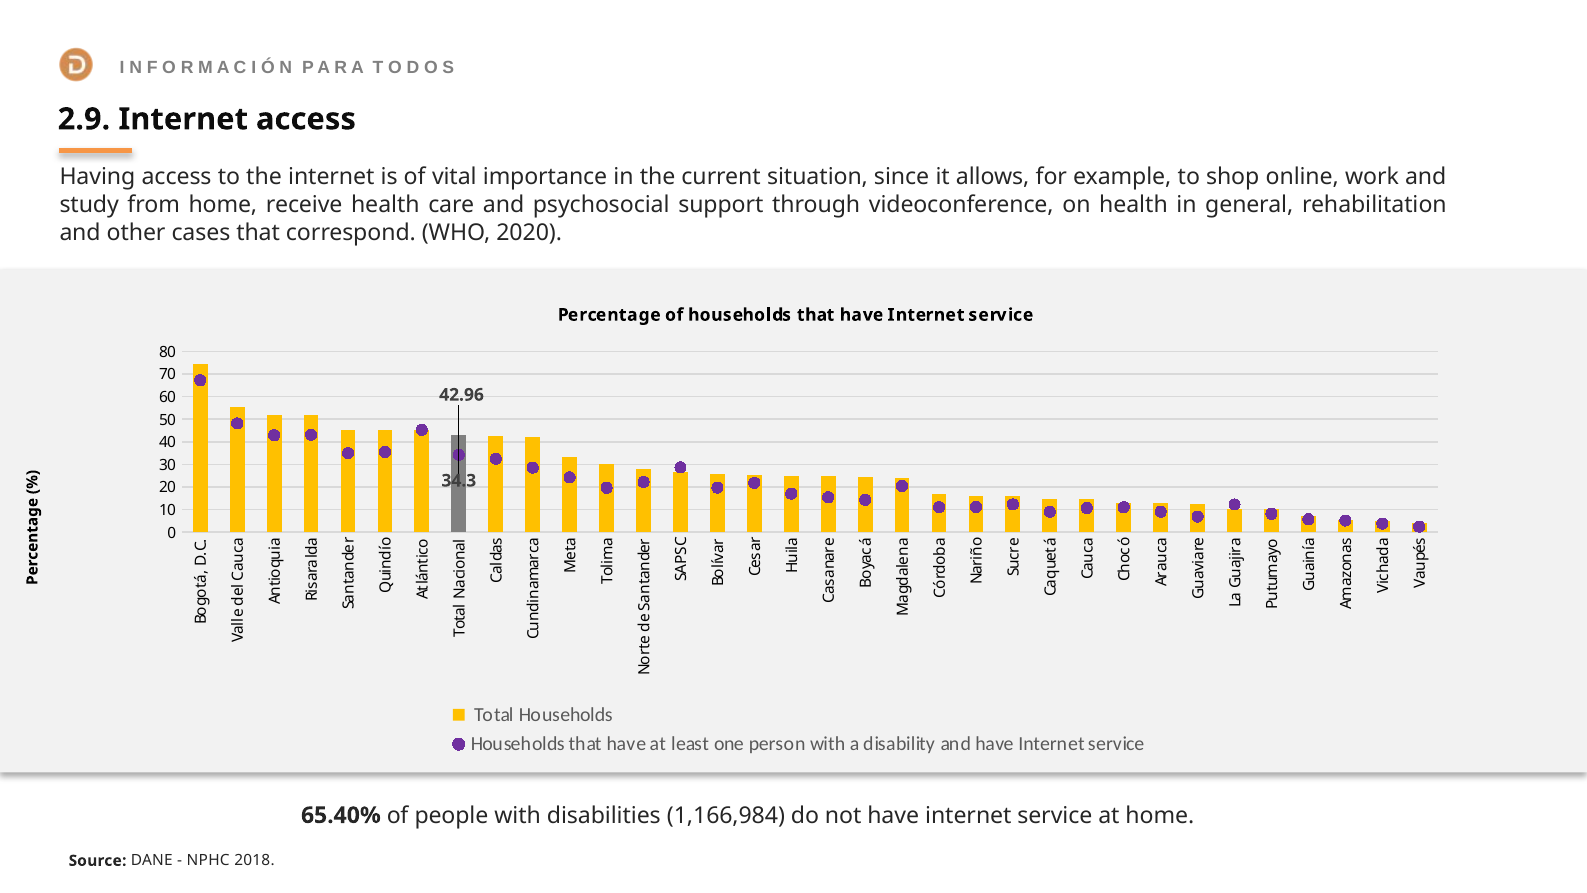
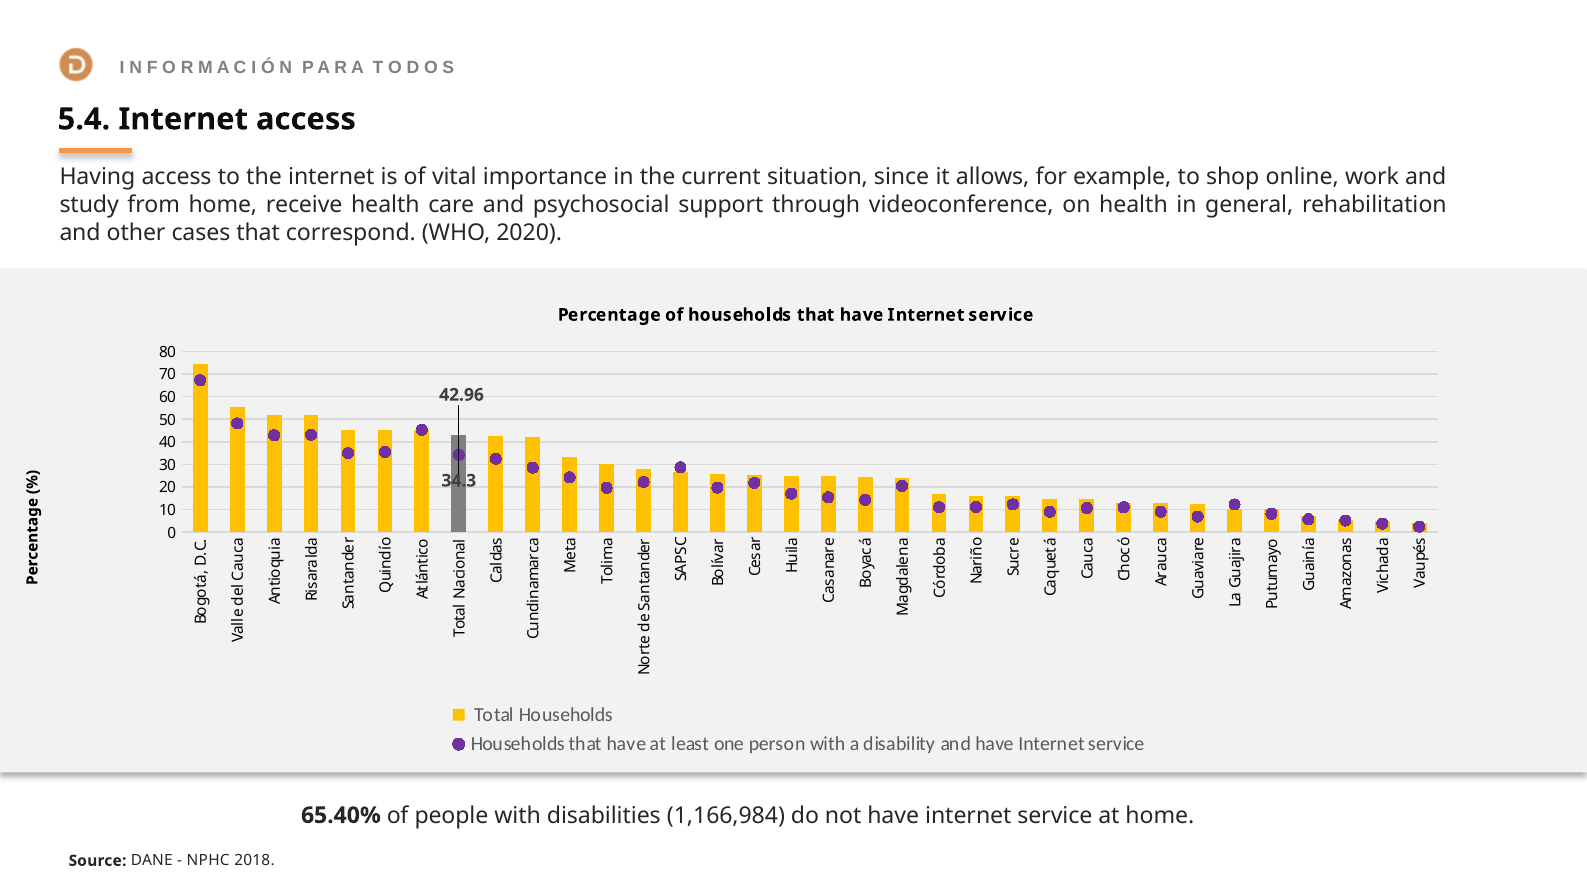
2.9: 2.9 -> 5.4 (84, 119)
